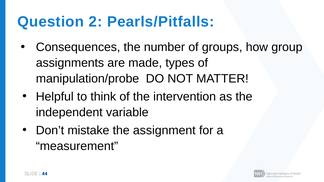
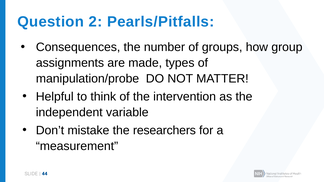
assignment: assignment -> researchers (164, 131)
